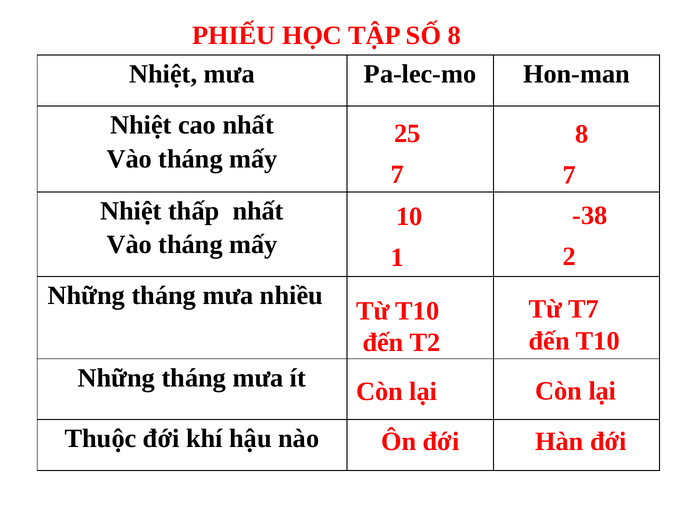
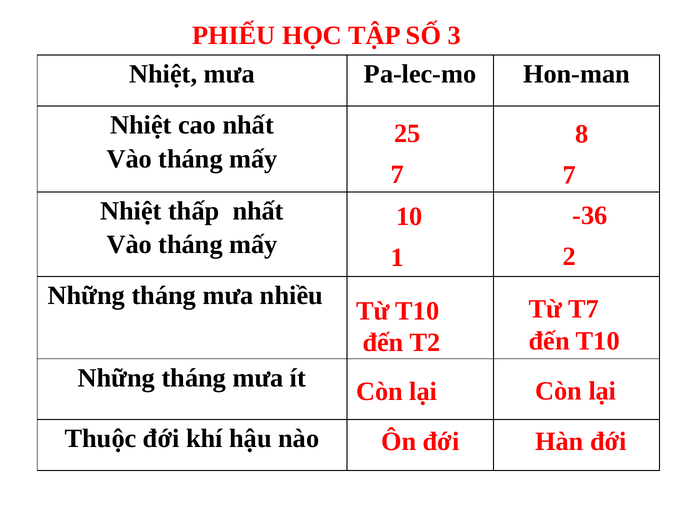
SỐ 8: 8 -> 3 (454, 35)
-38: -38 -> -36 (590, 215)
